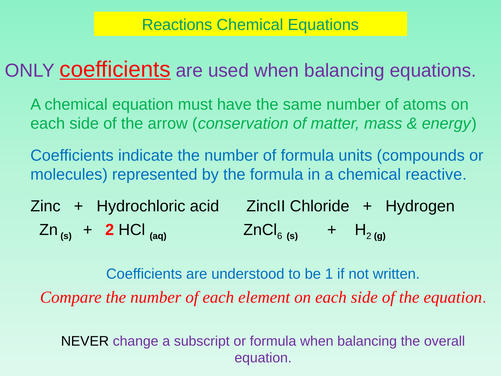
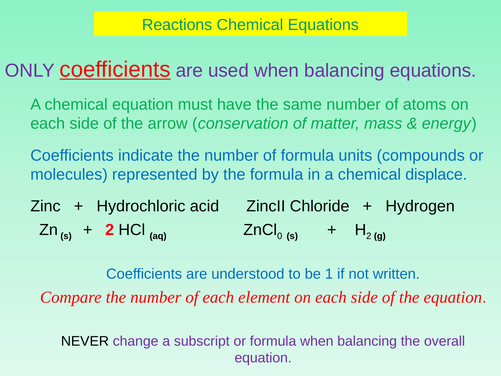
reactive: reactive -> displace (436, 175)
6: 6 -> 0 (280, 236)
